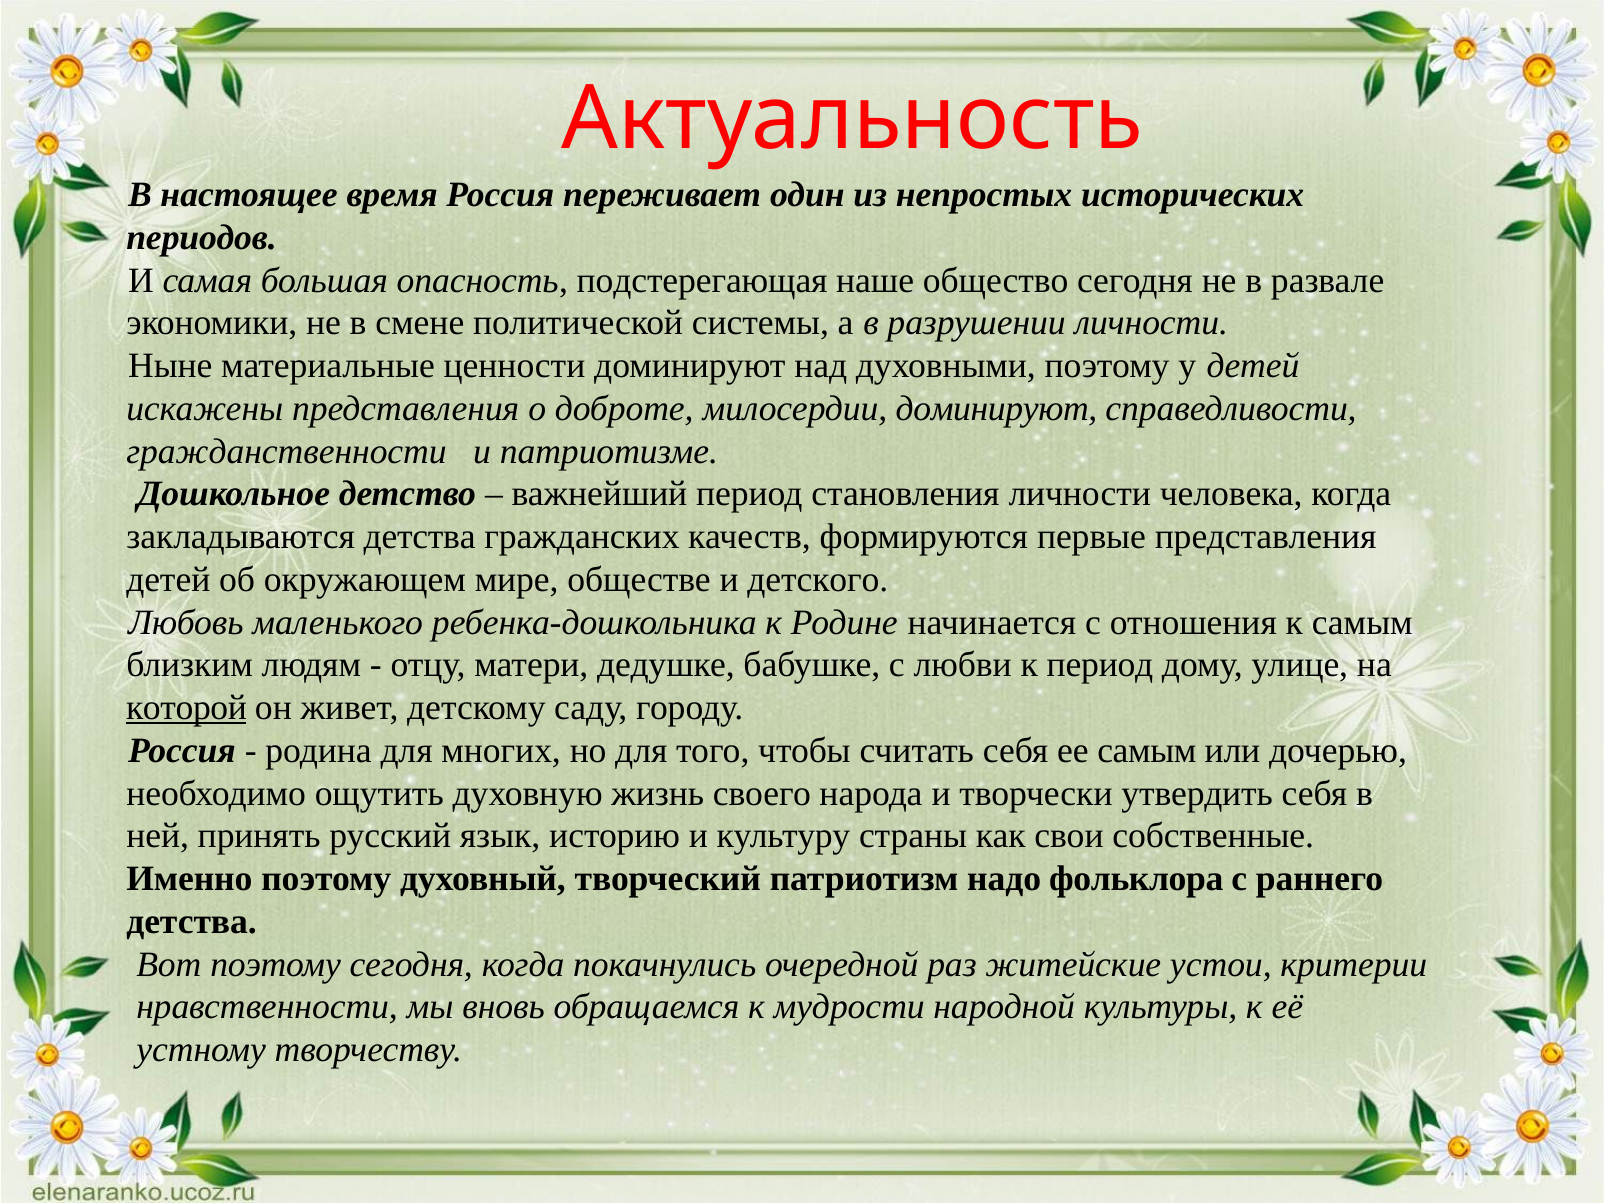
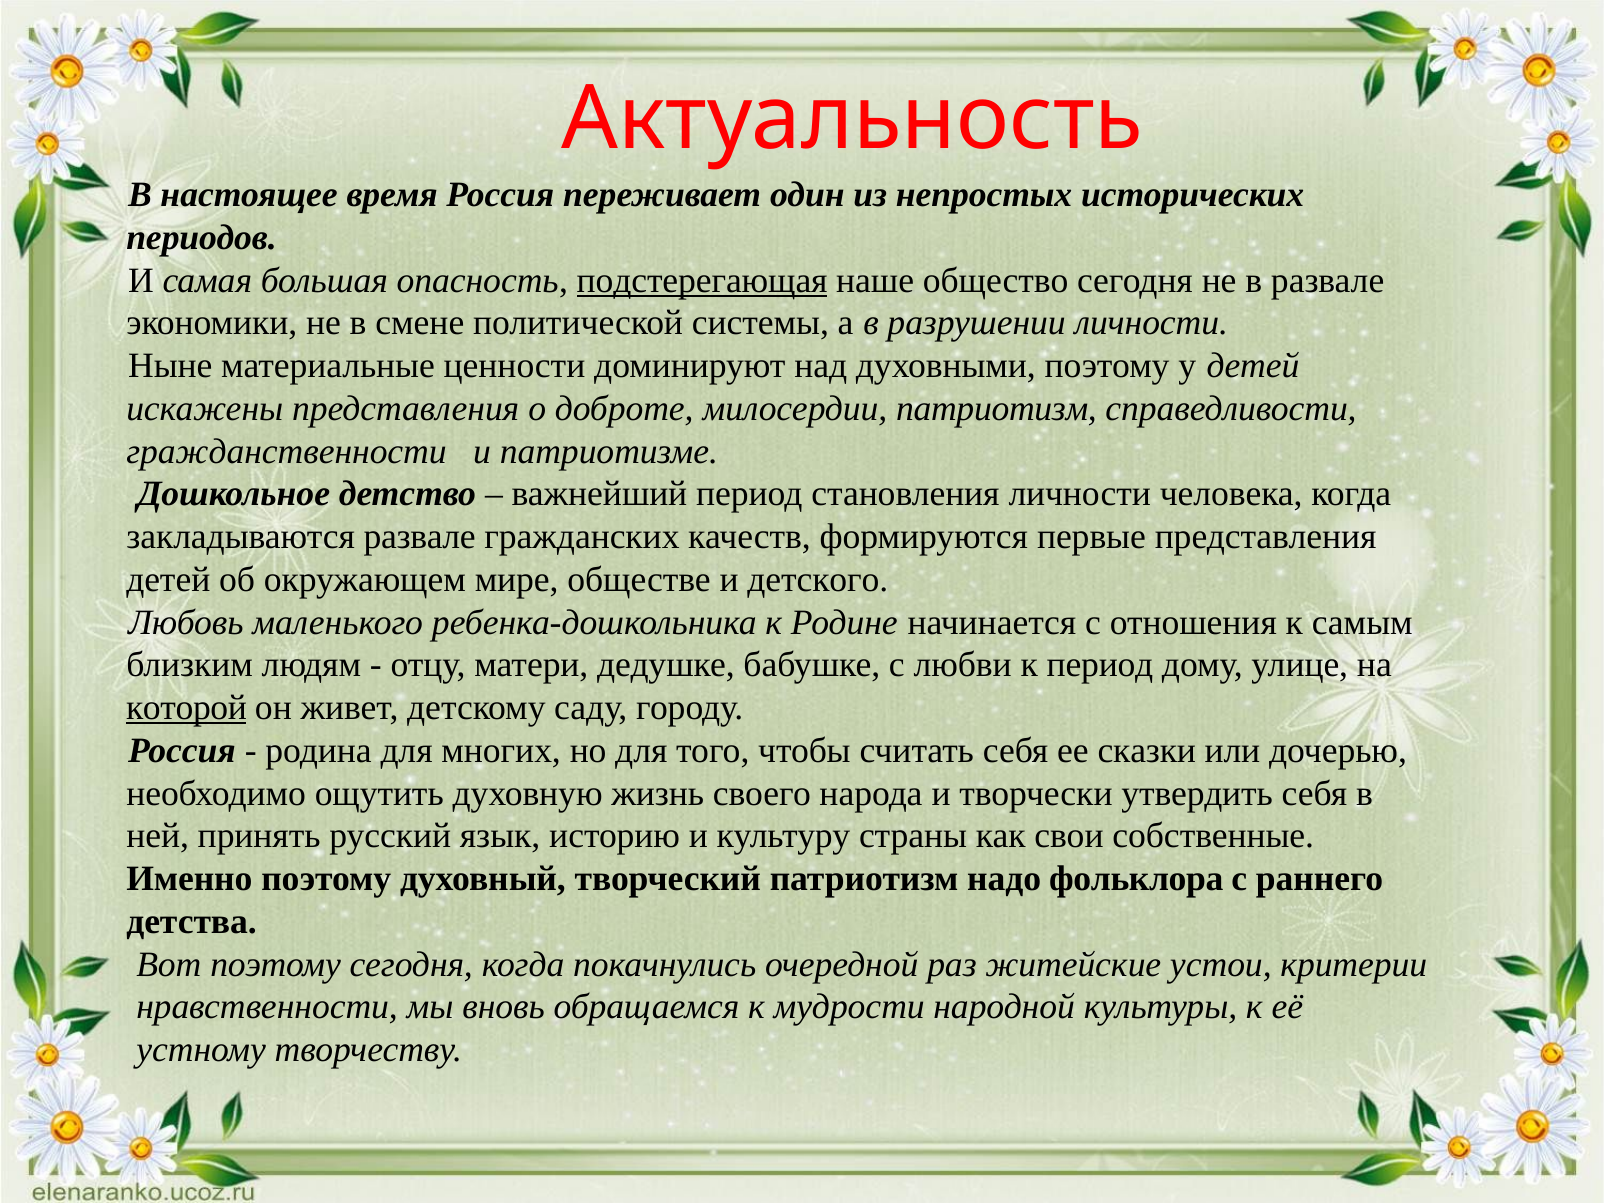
подстерегающая underline: none -> present (702, 280)
милосердии доминируют: доминируют -> патриотизм (996, 409)
закладываются детства: детства -> развале (420, 537)
ее самым: самым -> сказки (1147, 751)
